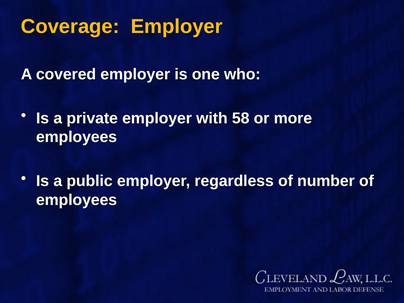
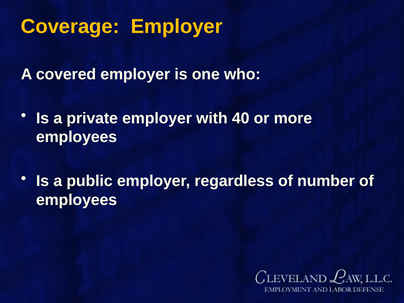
58: 58 -> 40 (241, 118)
